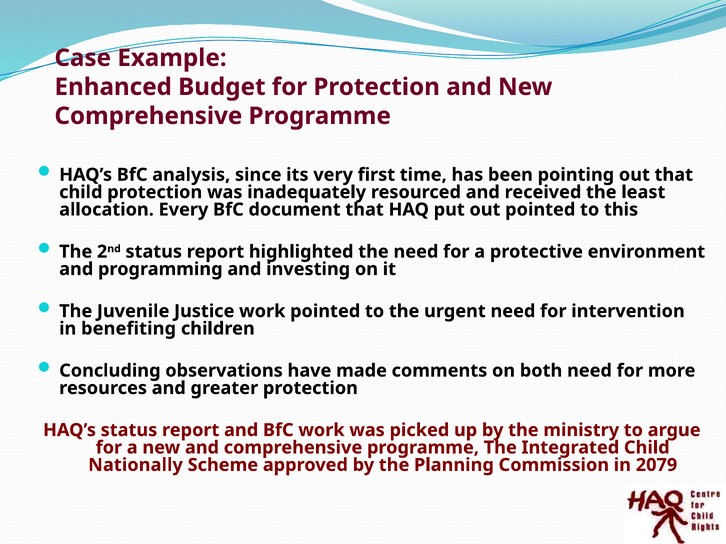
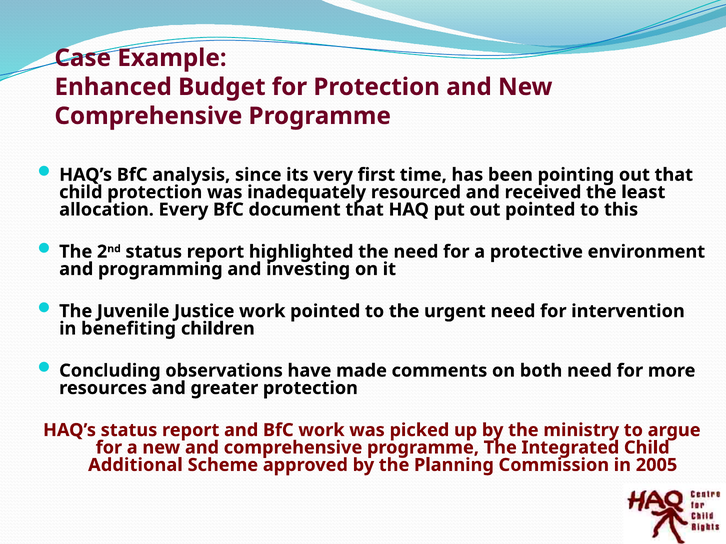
Nationally: Nationally -> Additional (135, 465)
2079: 2079 -> 2005 (657, 465)
